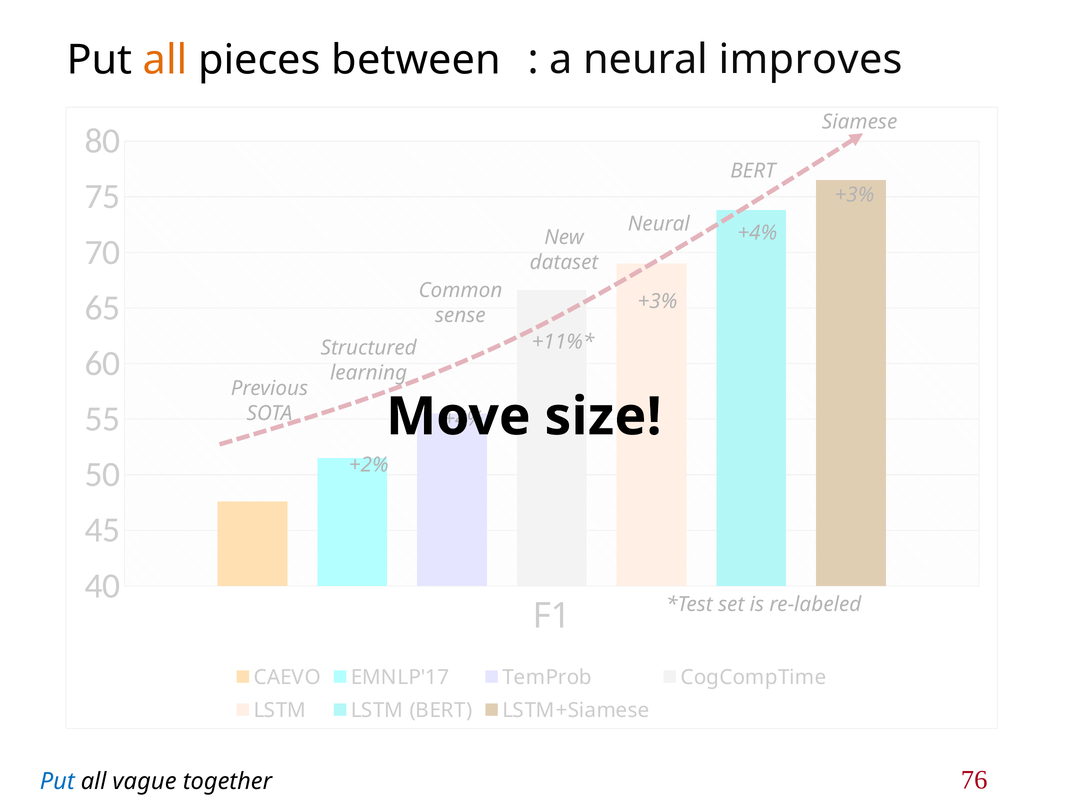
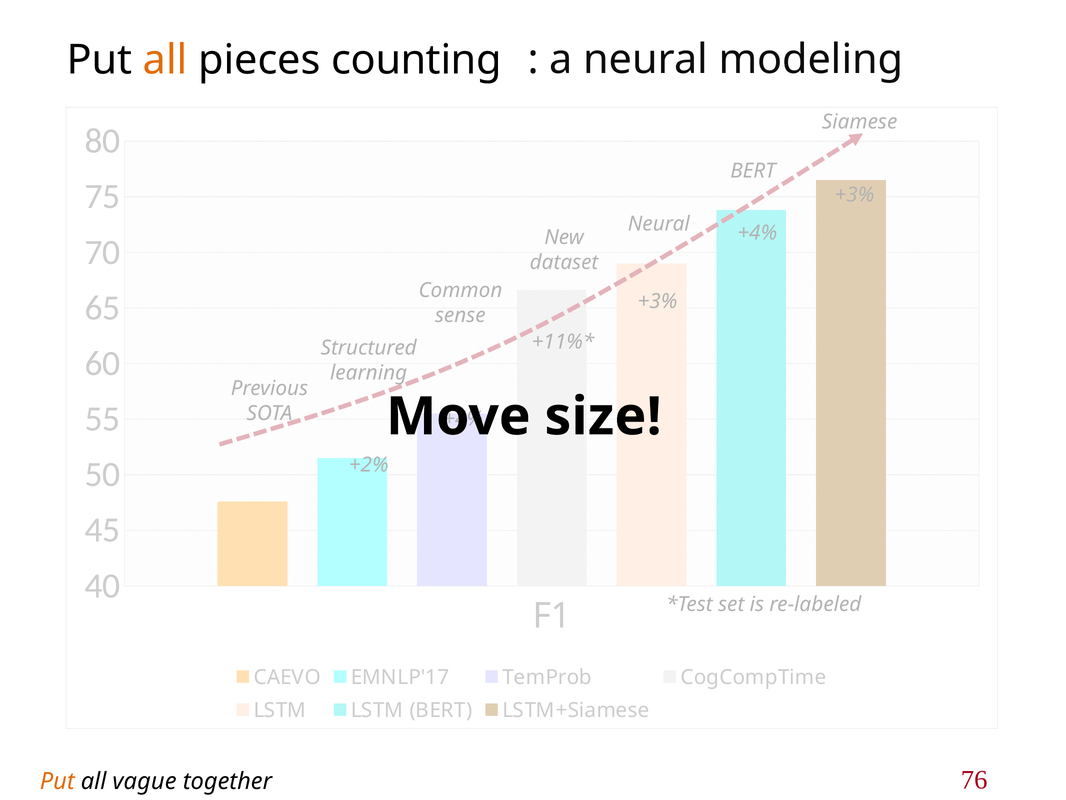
improves: improves -> modeling (811, 60)
between: between -> counting (416, 60)
Put colour: blue -> orange (57, 781)
